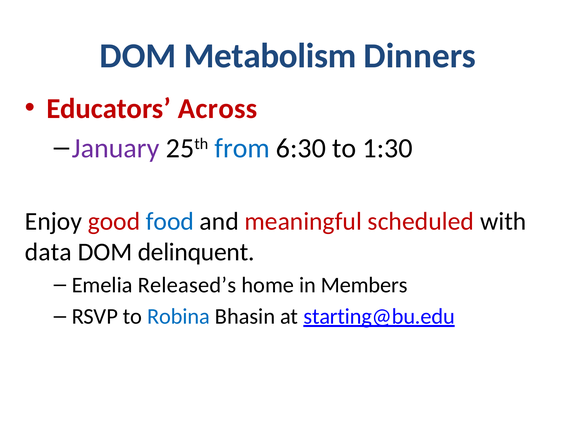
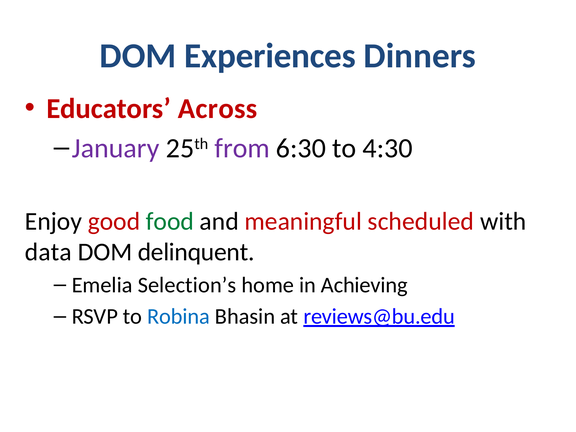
Metabolism: Metabolism -> Experiences (270, 56)
from colour: blue -> purple (242, 148)
1:30: 1:30 -> 4:30 (387, 148)
food colour: blue -> green (170, 221)
Released’s: Released’s -> Selection’s (187, 285)
Members: Members -> Achieving (364, 285)
starting@bu.edu: starting@bu.edu -> reviews@bu.edu (379, 316)
